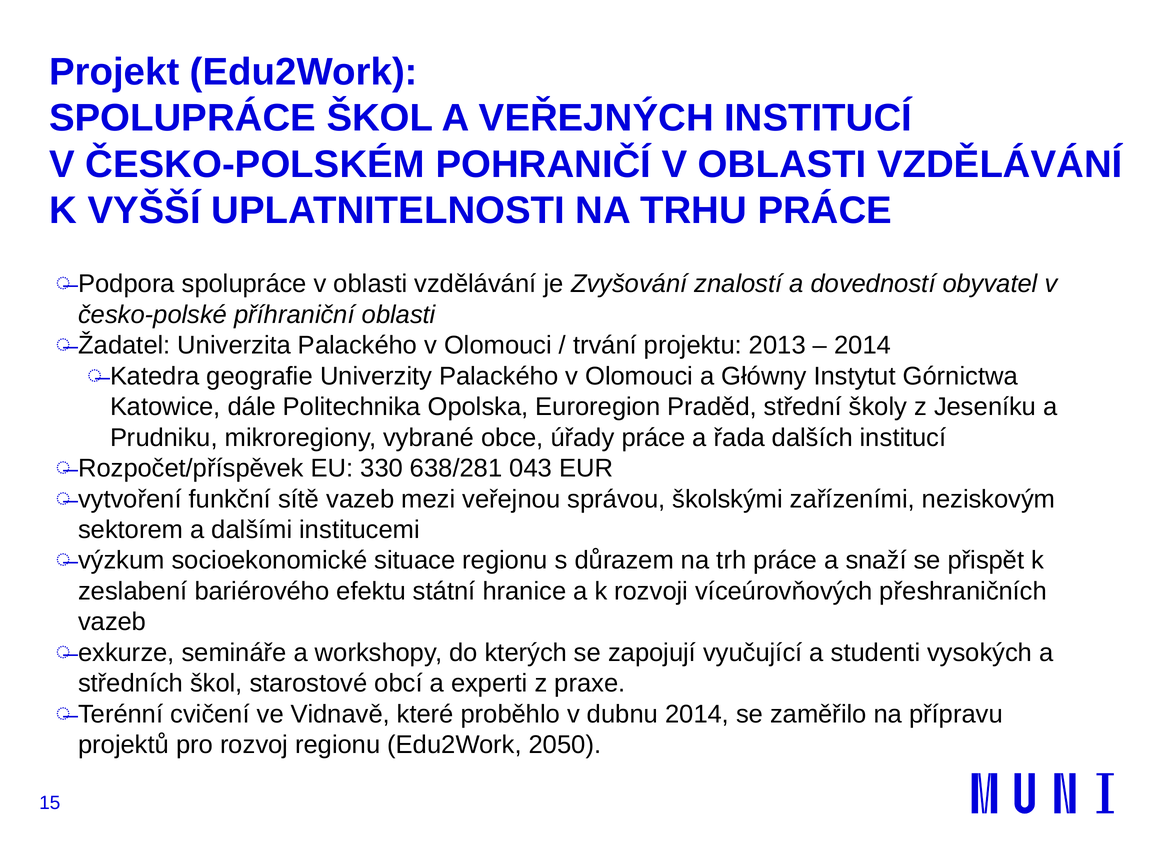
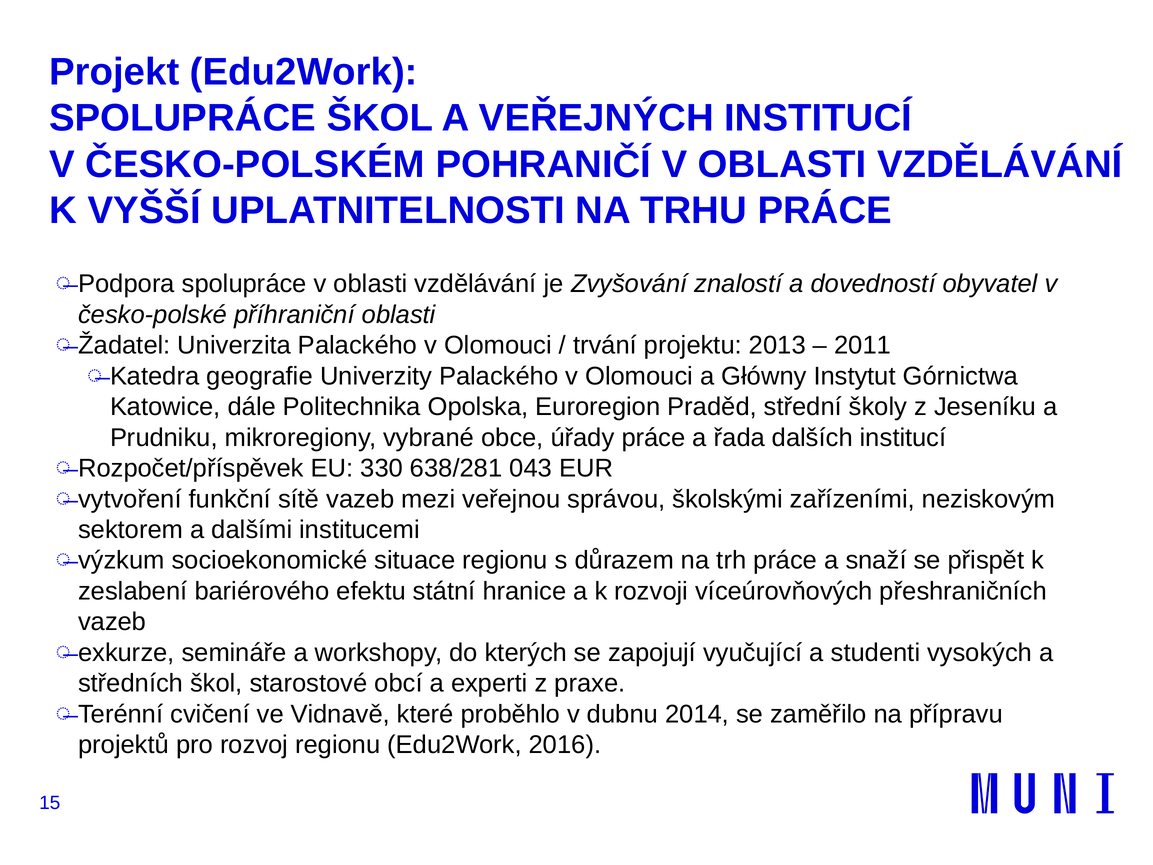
2014: 2014 -> 2011 (863, 345)
2050: 2050 -> 2016 (565, 745)
